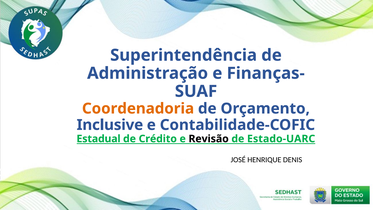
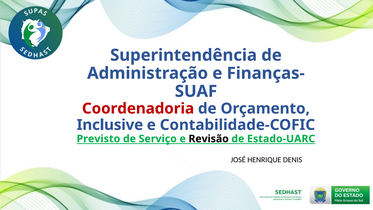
Coordenadoria colour: orange -> red (138, 108)
Estadual: Estadual -> Previsto (98, 139)
Crédito: Crédito -> Serviço (158, 139)
